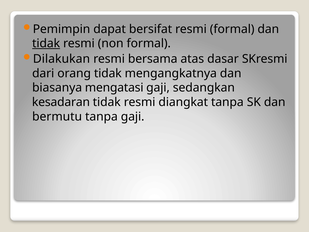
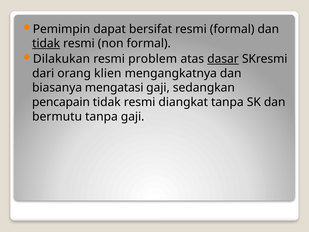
bersama: bersama -> problem (153, 59)
dasar underline: none -> present (223, 59)
orang tidak: tidak -> klien (108, 73)
kesadaran: kesadaran -> pencapain (61, 102)
